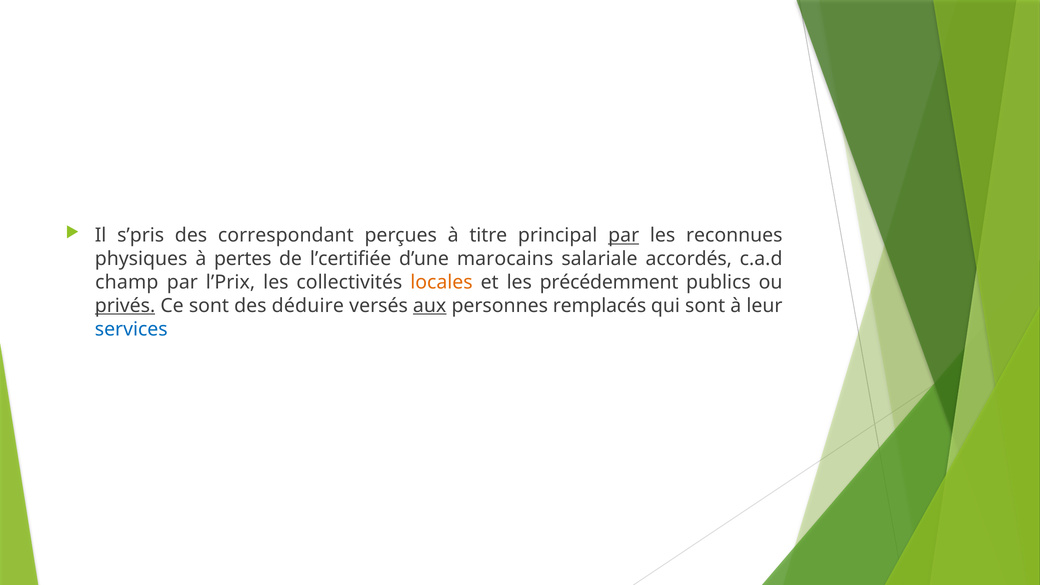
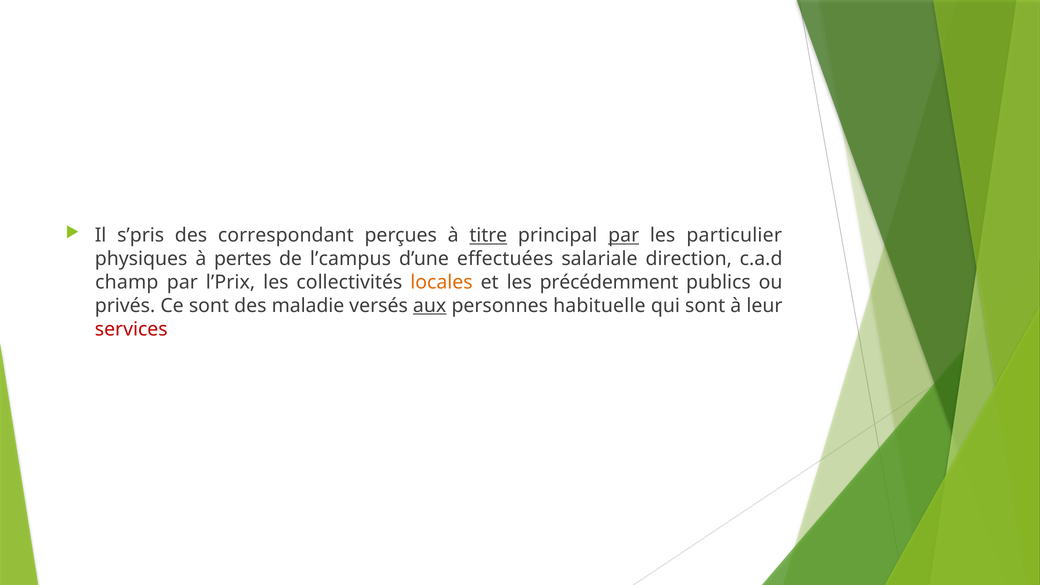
titre underline: none -> present (488, 236)
reconnues: reconnues -> particulier (734, 236)
l’certifiée: l’certifiée -> l’campus (351, 259)
marocains: marocains -> effectuées (505, 259)
accordés: accordés -> direction (689, 259)
privés underline: present -> none (125, 306)
déduire: déduire -> maladie (308, 306)
remplacés: remplacés -> habituelle (599, 306)
services colour: blue -> red (131, 329)
